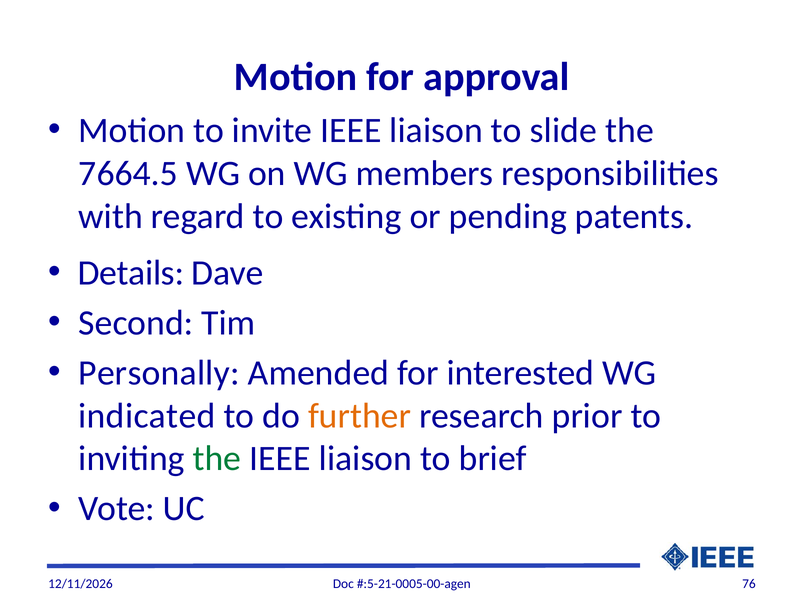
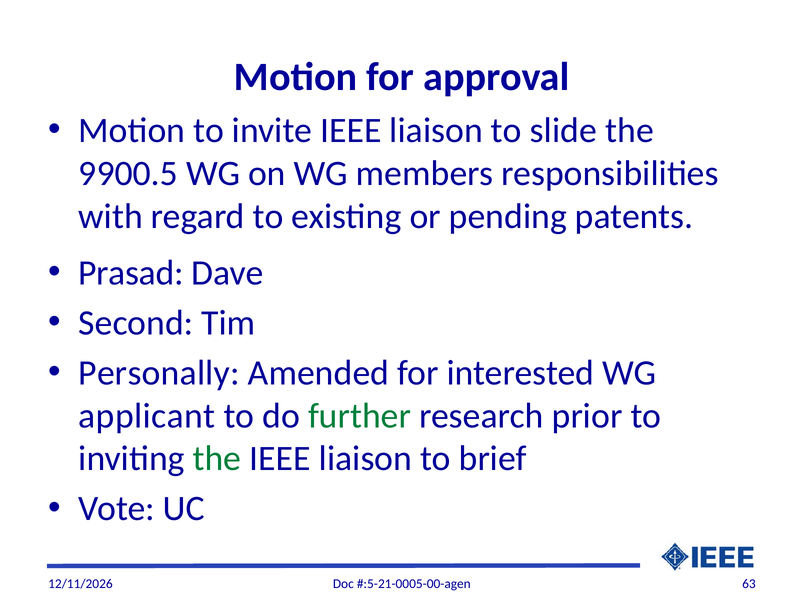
7664.5: 7664.5 -> 9900.5 (128, 173)
Details: Details -> Prasad (131, 273)
indicated: indicated -> applicant (147, 416)
further colour: orange -> green (360, 416)
76: 76 -> 63 (749, 584)
